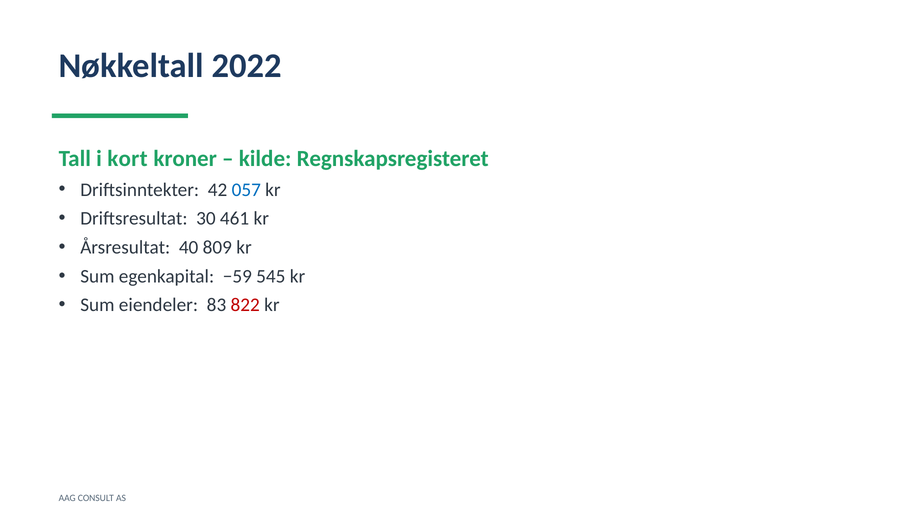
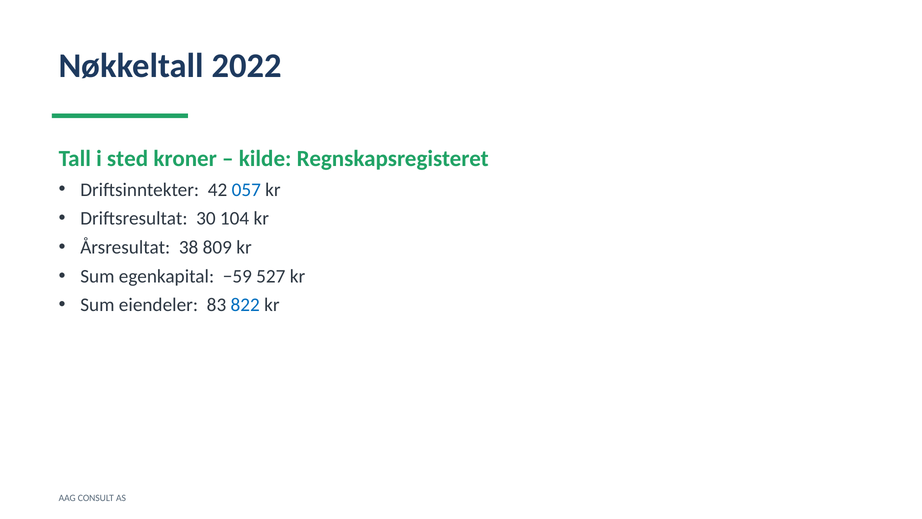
kort: kort -> sted (128, 159)
461: 461 -> 104 (235, 218)
40: 40 -> 38 (189, 247)
545: 545 -> 527 (271, 276)
822 colour: red -> blue (245, 305)
